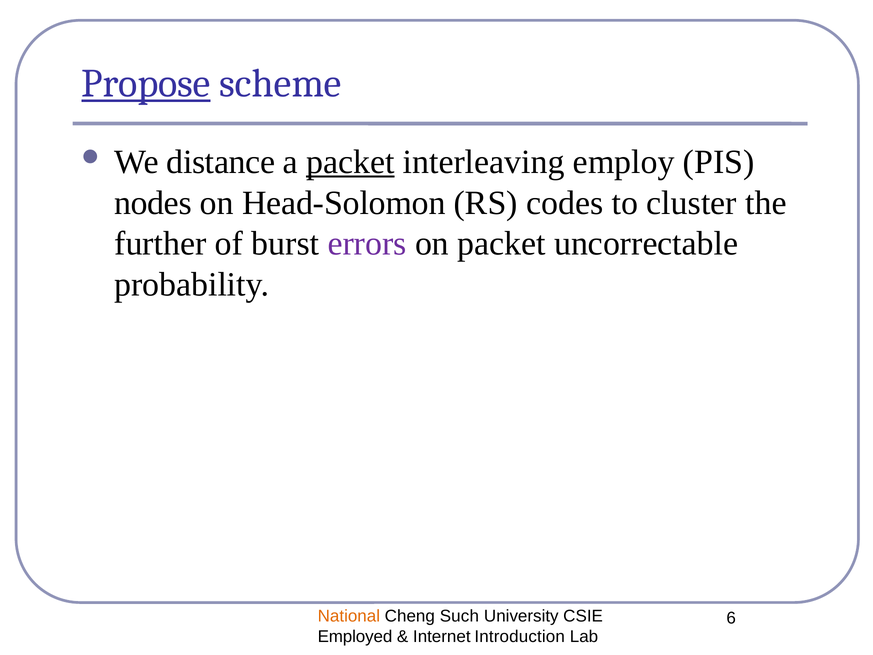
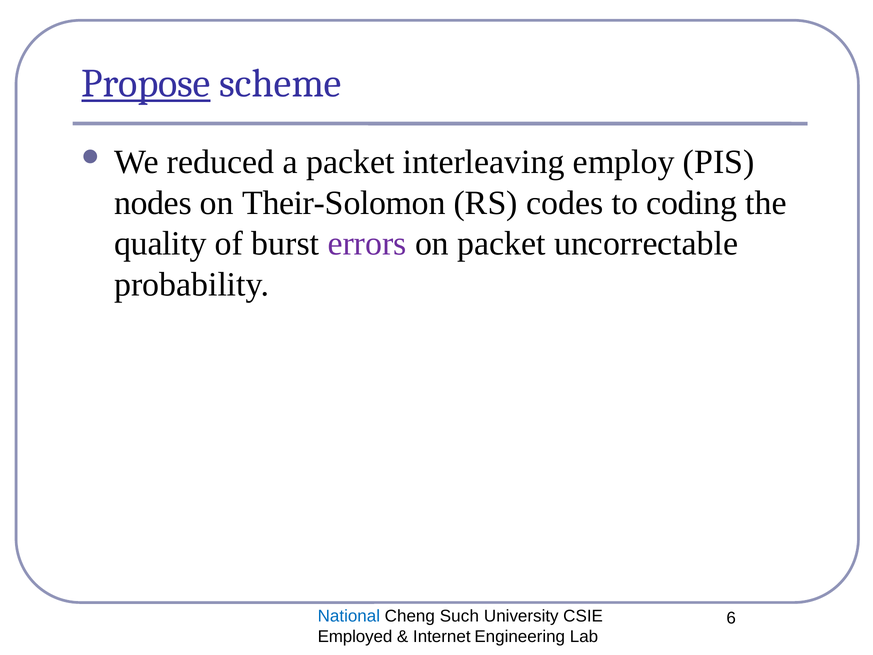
distance: distance -> reduced (221, 162)
packet underline: present -> none (350, 162)
Head-Solomon: Head-Solomon -> Their-Solomon (344, 203)
cluster: cluster -> coding (692, 203)
further: further -> quality (160, 244)
National colour: orange -> blue (349, 616)
Introduction: Introduction -> Engineering (520, 636)
